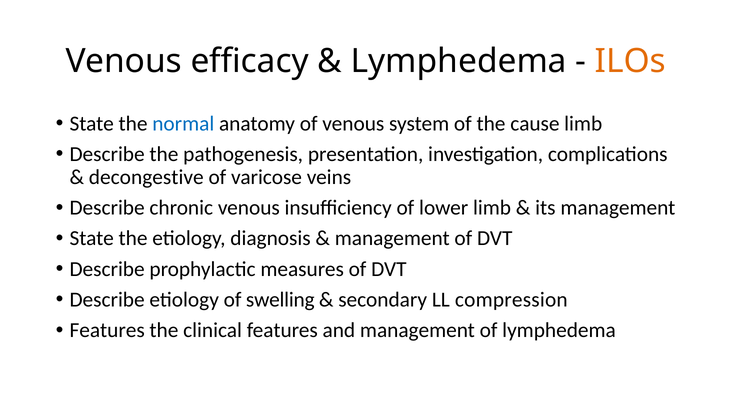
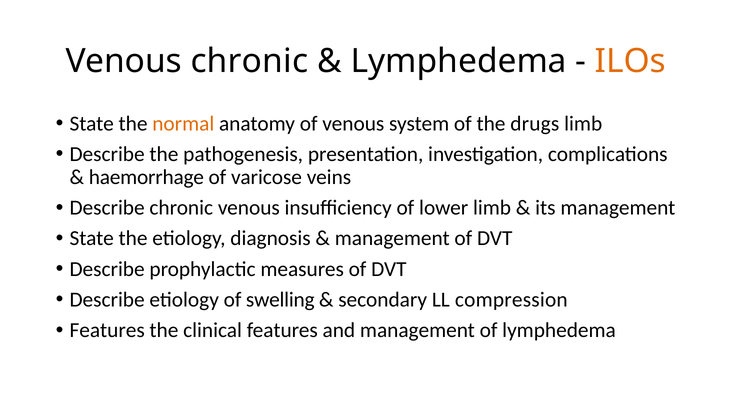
Venous efficacy: efficacy -> chronic (250, 61)
normal colour: blue -> orange (183, 124)
cause: cause -> drugs (535, 124)
decongestive: decongestive -> haemorrhage (146, 178)
